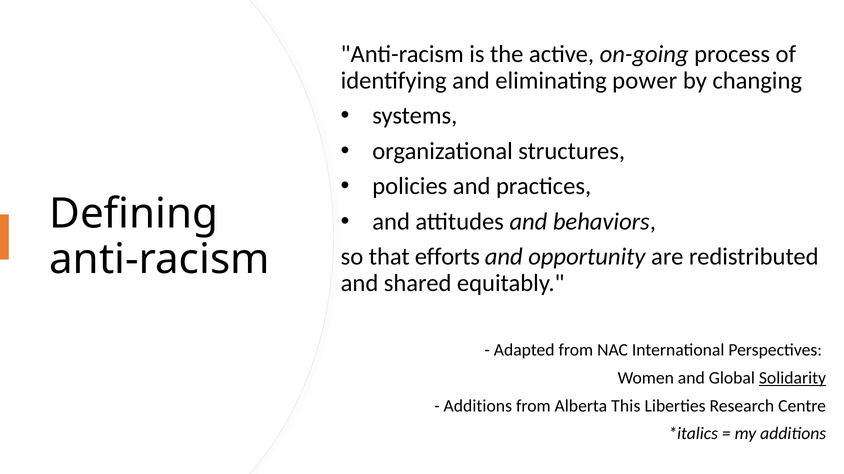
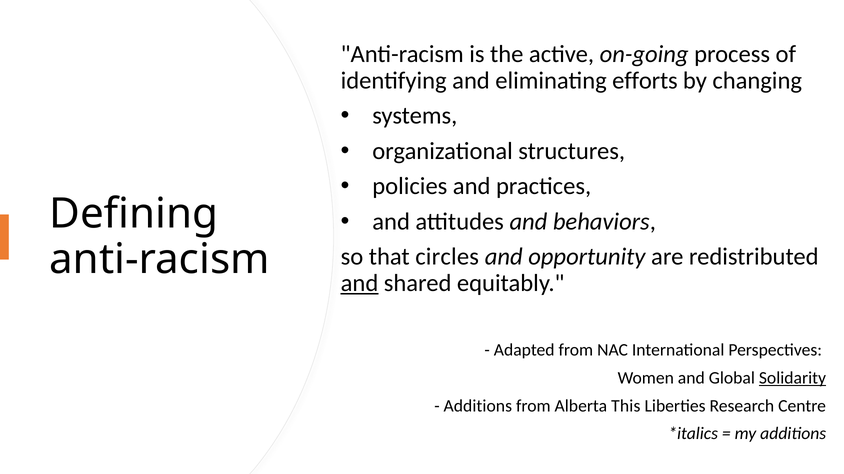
power: power -> efforts (645, 81)
efforts: efforts -> circles (447, 257)
and underline: none -> present (360, 284)
